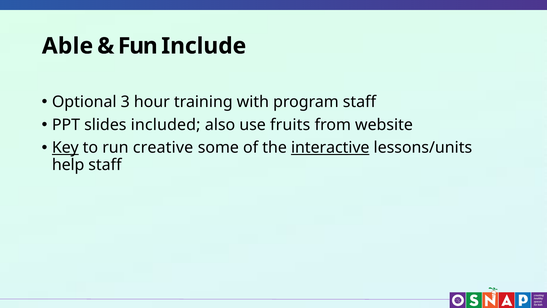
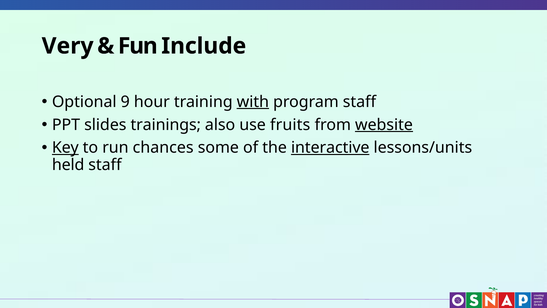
Able: Able -> Very (68, 46)
3: 3 -> 9 (125, 102)
with underline: none -> present (253, 102)
included: included -> trainings (166, 125)
website underline: none -> present (384, 125)
creative: creative -> chances (163, 148)
help: help -> held (68, 165)
